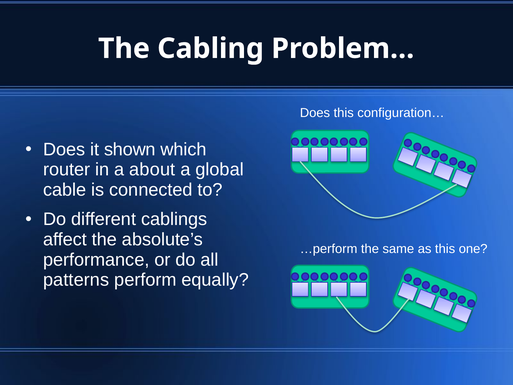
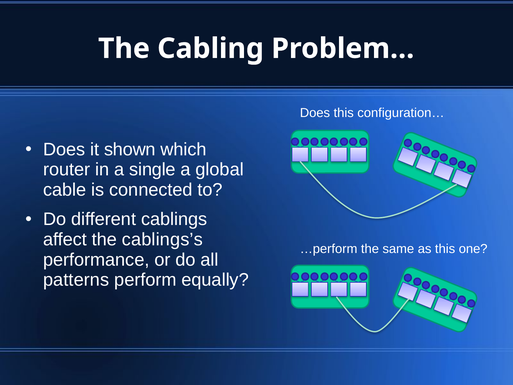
about: about -> single (152, 170)
absolute’s: absolute’s -> cablings’s (162, 239)
